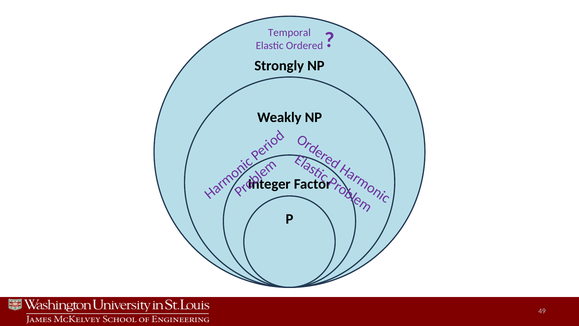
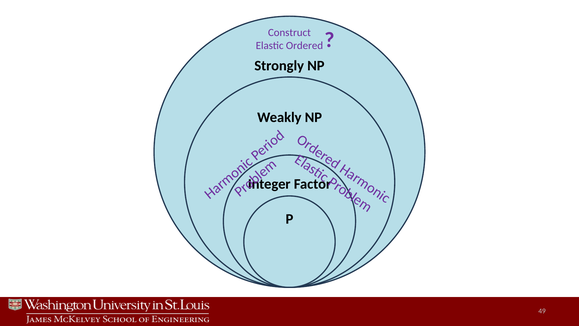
Temporal: Temporal -> Construct (289, 33)
